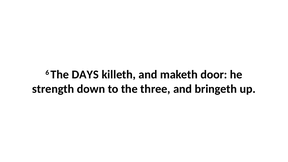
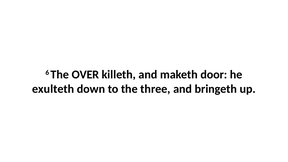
DAYS: DAYS -> OVER (85, 75)
strength: strength -> exulteth (53, 89)
